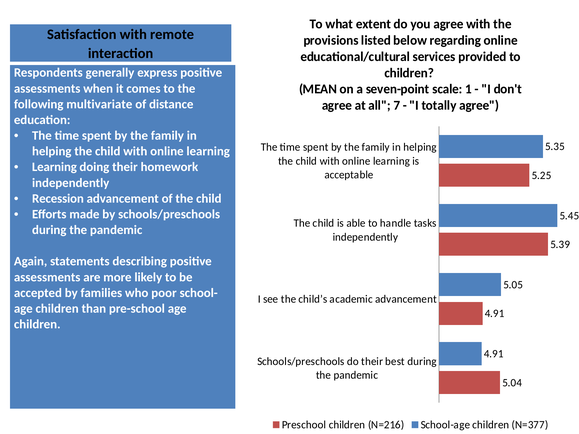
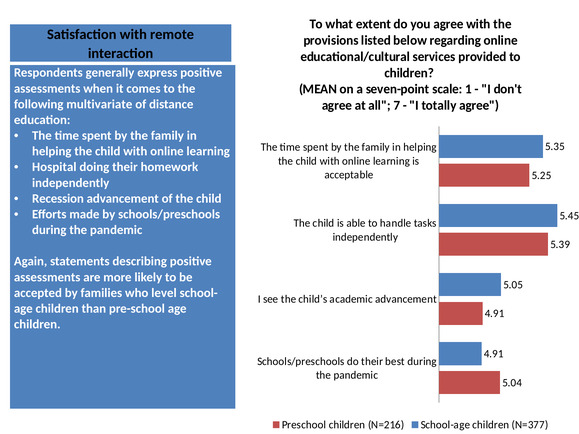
Learning: Learning -> Hospital (54, 167)
poor: poor -> level (164, 293)
